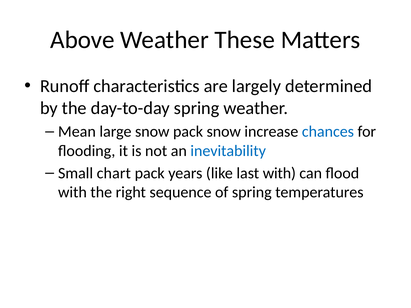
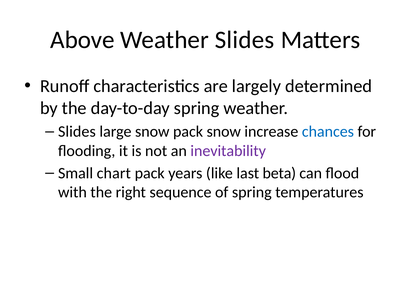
Weather These: These -> Slides (245, 40)
Mean: Mean -> Slides (77, 132)
inevitability colour: blue -> purple (228, 151)
last with: with -> beta (279, 173)
